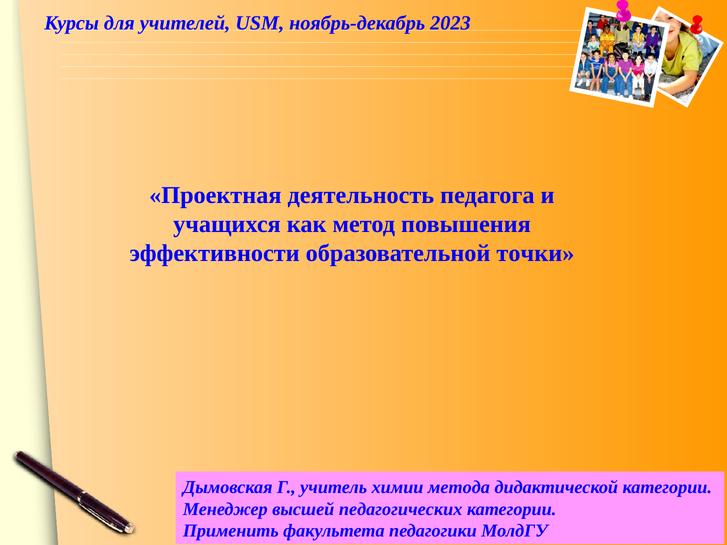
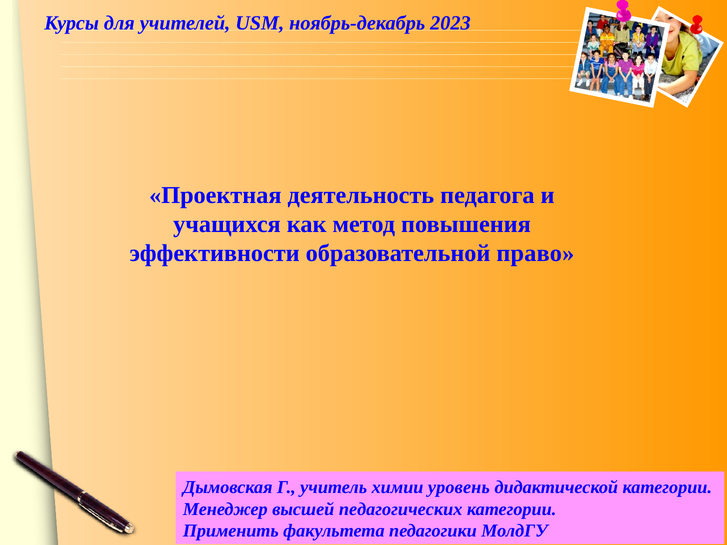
точки: точки -> право (535, 253)
метода: метода -> уровень (459, 488)
